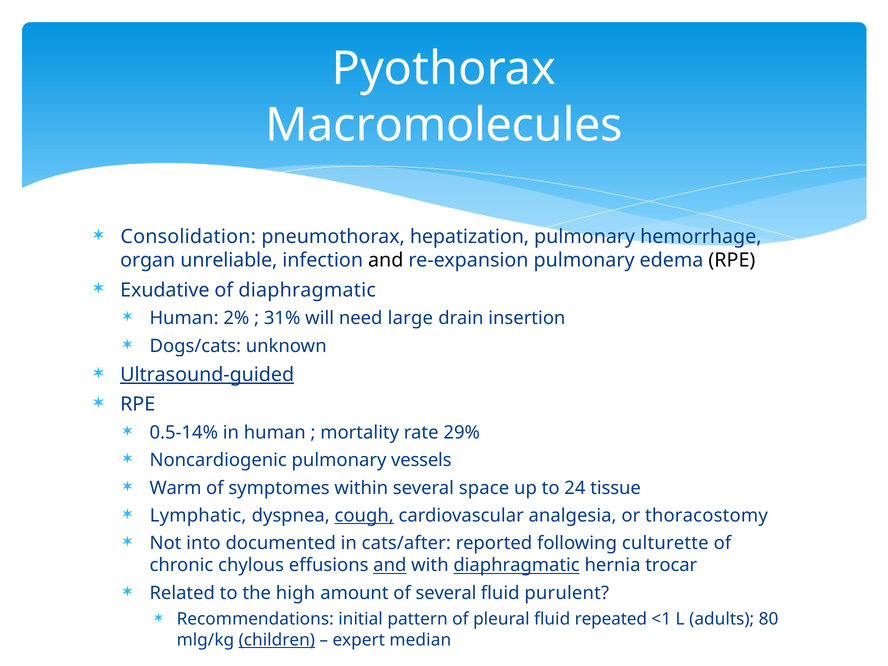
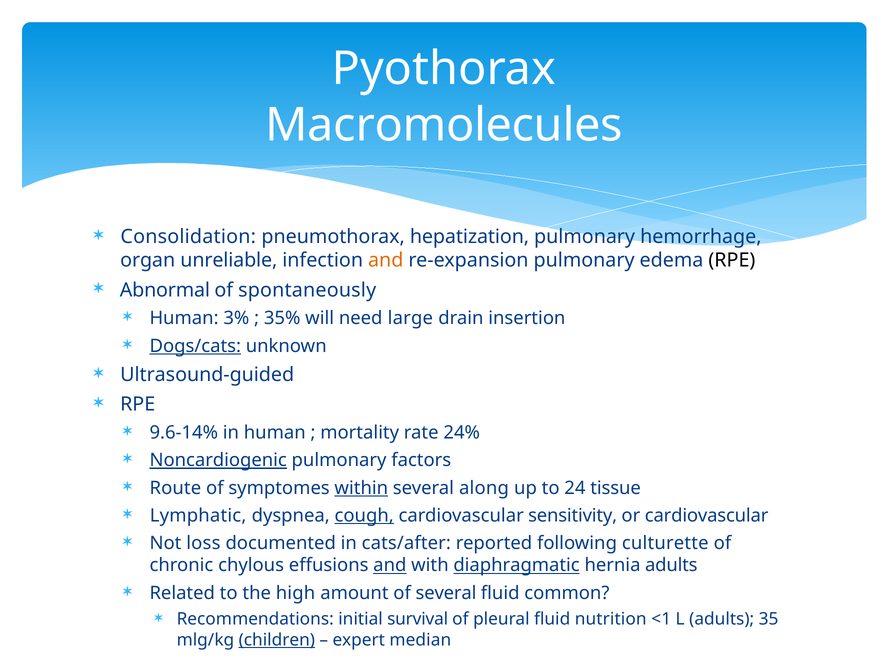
and colour: black -> orange (386, 260)
Exudative: Exudative -> Abnormal (165, 290)
of diaphragmatic: diaphragmatic -> spontaneously (307, 290)
2%: 2% -> 3% (236, 318)
31%: 31% -> 35% (282, 318)
Dogs/cats underline: none -> present (195, 346)
Ultrasound-guided underline: present -> none (207, 375)
0.5-14%: 0.5-14% -> 9.6-14% (184, 433)
29%: 29% -> 24% (462, 433)
Noncardiogenic underline: none -> present (218, 460)
vessels: vessels -> factors (421, 460)
Warm: Warm -> Route (175, 488)
within underline: none -> present (361, 488)
space: space -> along (484, 488)
analgesia: analgesia -> sensitivity (573, 516)
or thoracostomy: thoracostomy -> cardiovascular (707, 516)
into: into -> loss (203, 543)
hernia trocar: trocar -> adults (671, 565)
purulent: purulent -> common (567, 593)
pattern: pattern -> survival (418, 619)
repeated: repeated -> nutrition (611, 619)
80: 80 -> 35 (769, 619)
